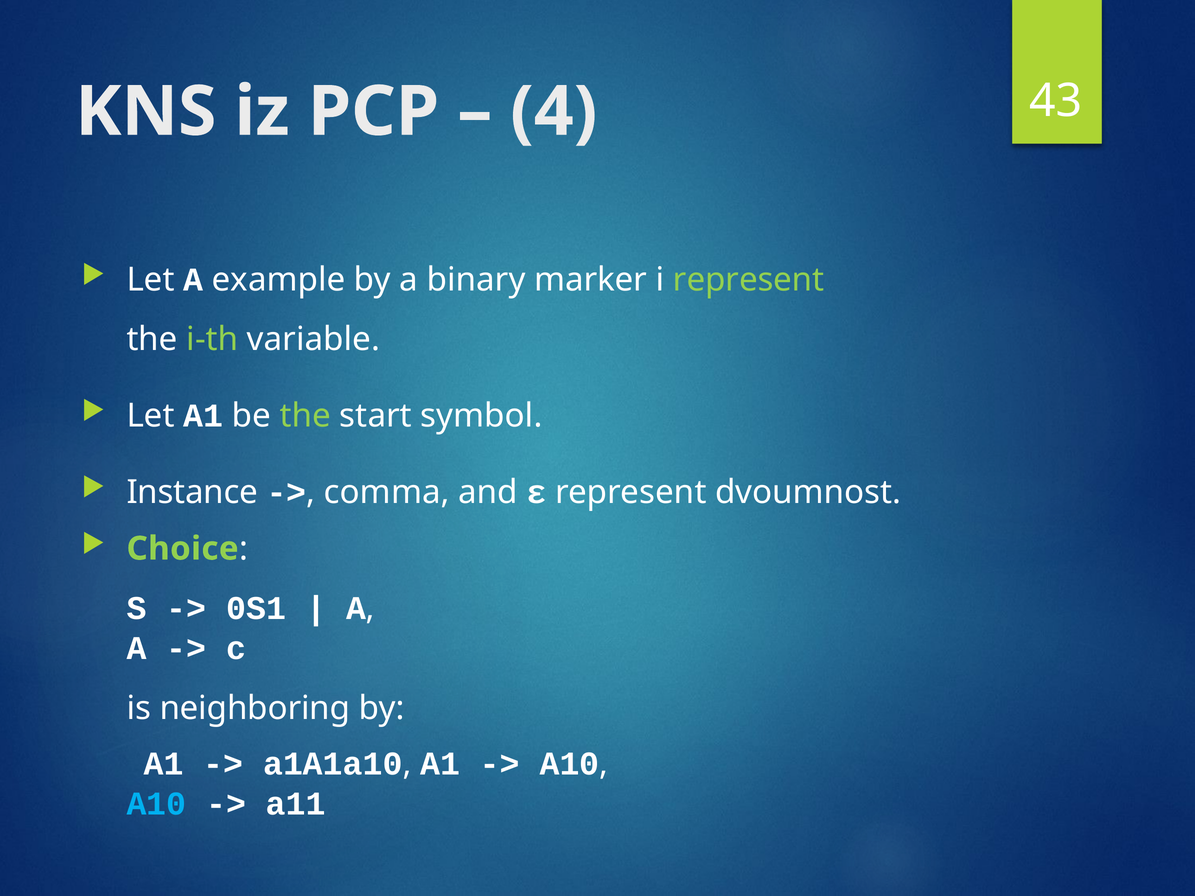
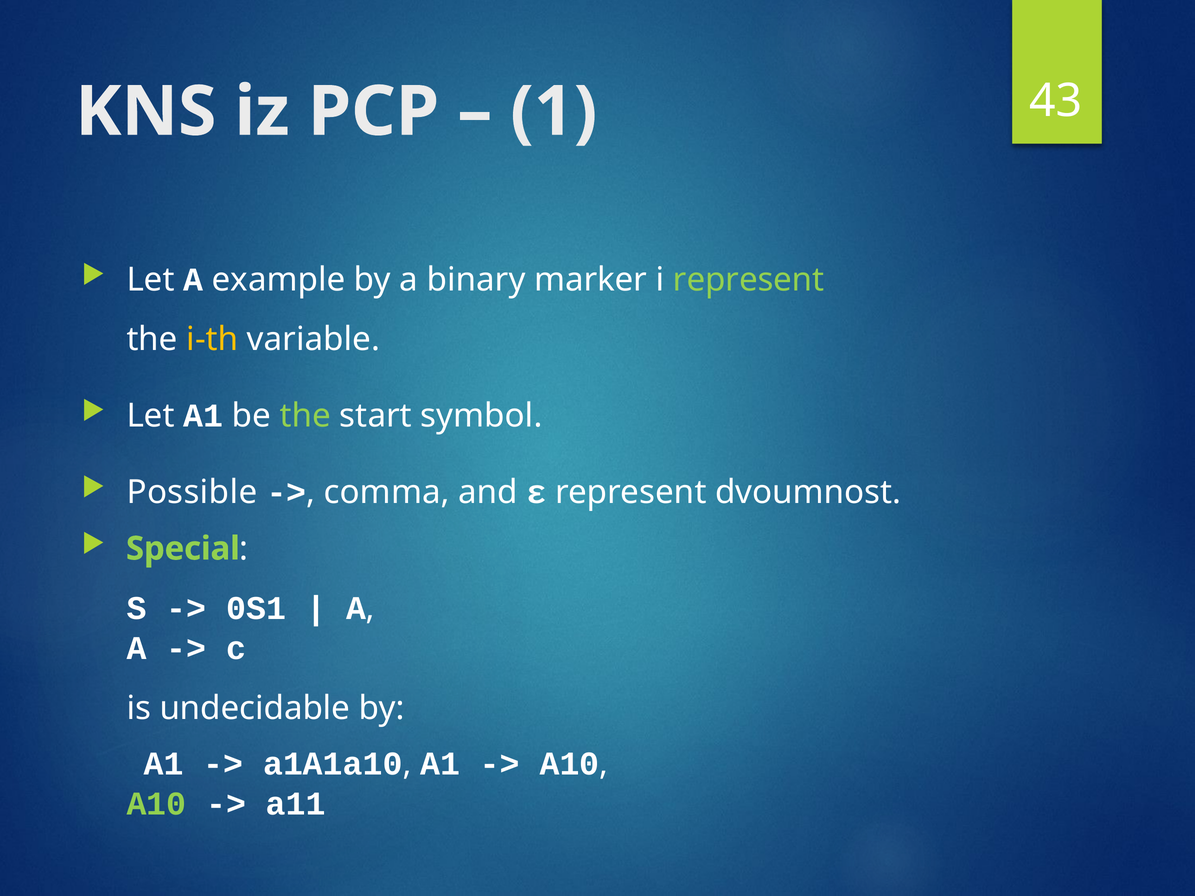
4: 4 -> 1 (554, 112)
i-th colour: light green -> yellow (212, 340)
Instance: Instance -> Possible (192, 492)
Choice: Choice -> Special (183, 549)
neighboring: neighboring -> undecidable (255, 708)
A10 colour: light blue -> light green (156, 804)
